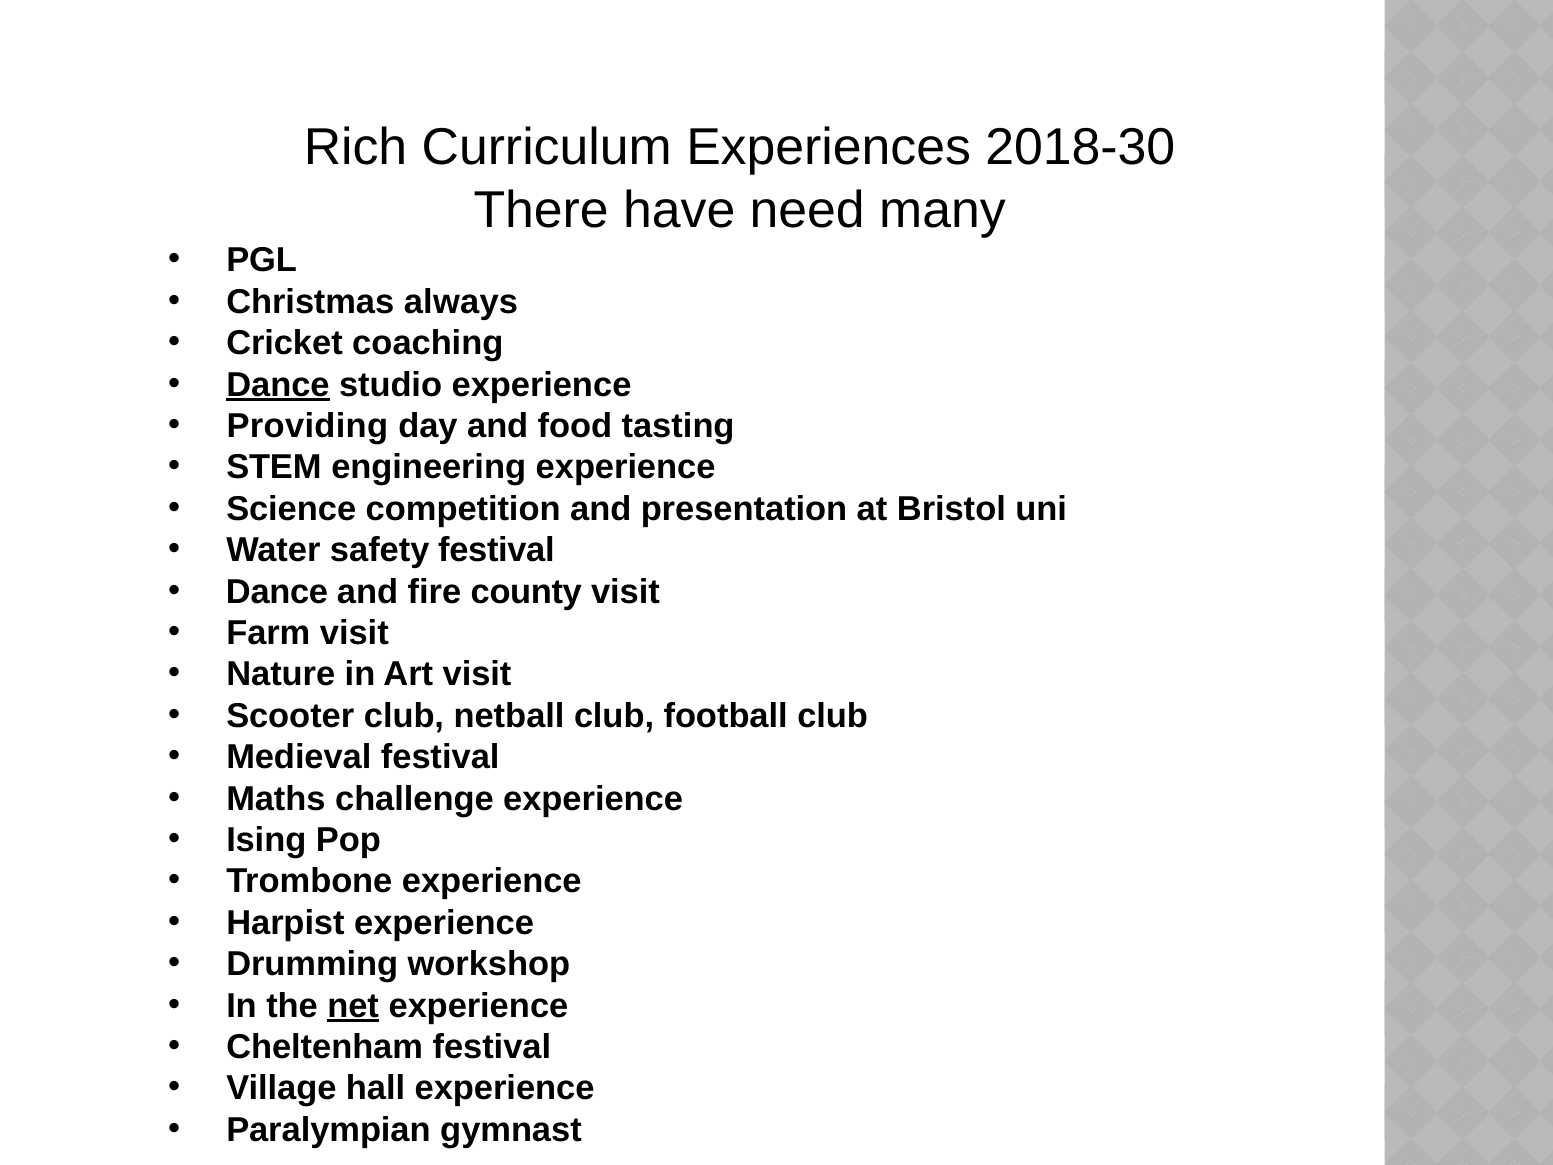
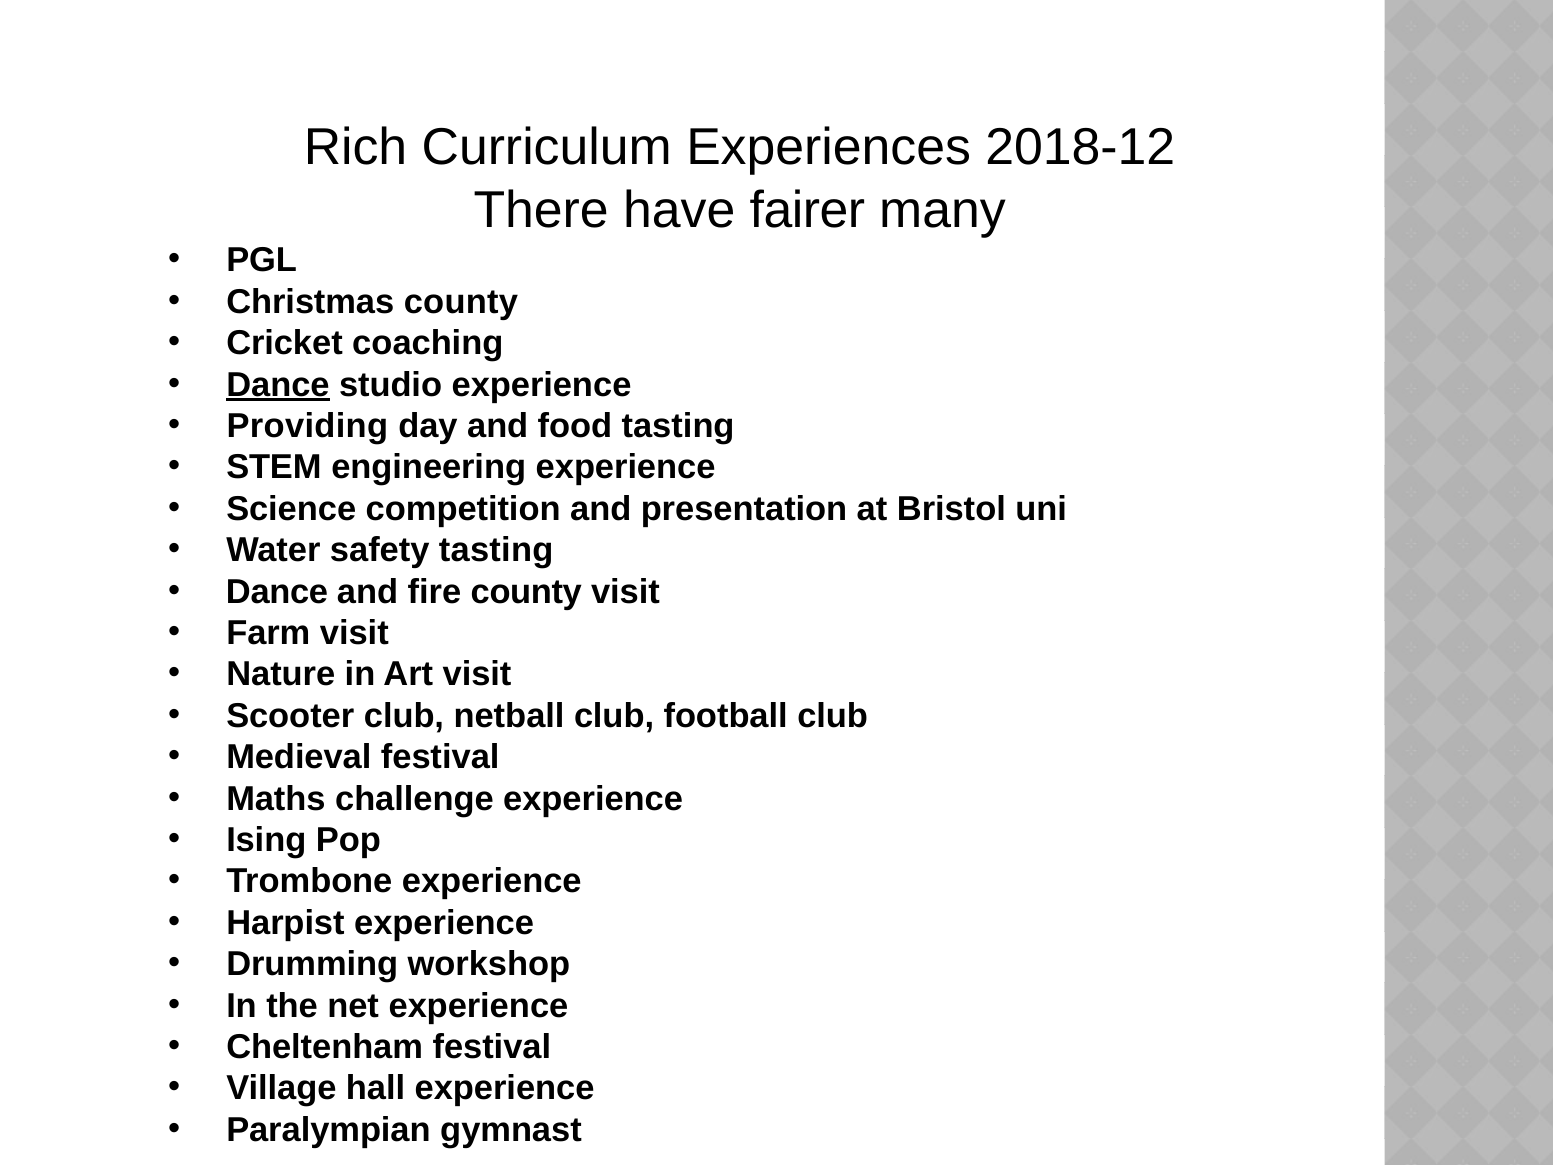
2018-30: 2018-30 -> 2018-12 (1080, 148)
need: need -> fairer (807, 210)
Christmas always: always -> county (461, 302)
safety festival: festival -> tasting (496, 550)
net underline: present -> none (353, 1005)
